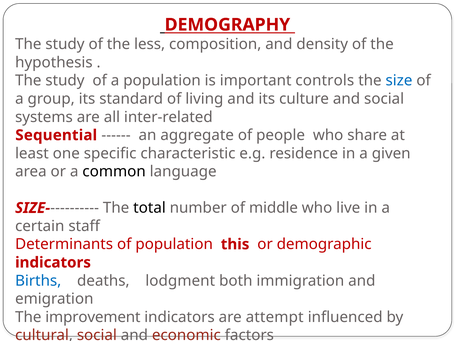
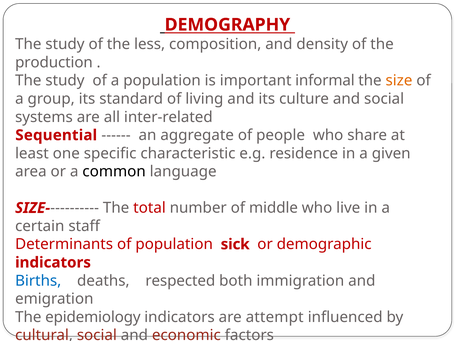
hypothesis: hypothesis -> production (54, 62)
controls: controls -> informal (325, 81)
size colour: blue -> orange (399, 81)
total colour: black -> red (150, 208)
this: this -> sick (235, 244)
lodgment: lodgment -> respected (180, 281)
improvement: improvement -> epidemiology (93, 317)
